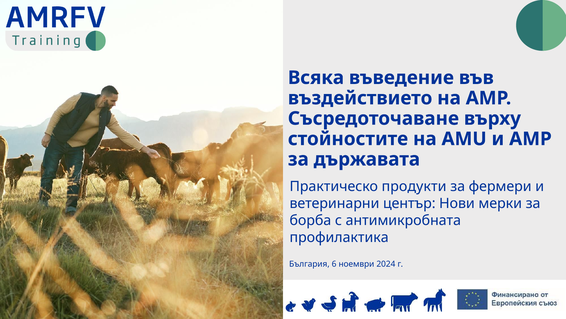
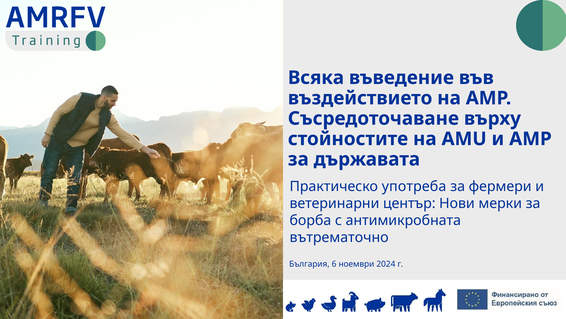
продукти: продукти -> употреба (414, 187)
профилактика: профилактика -> вътрематочно (339, 237)
